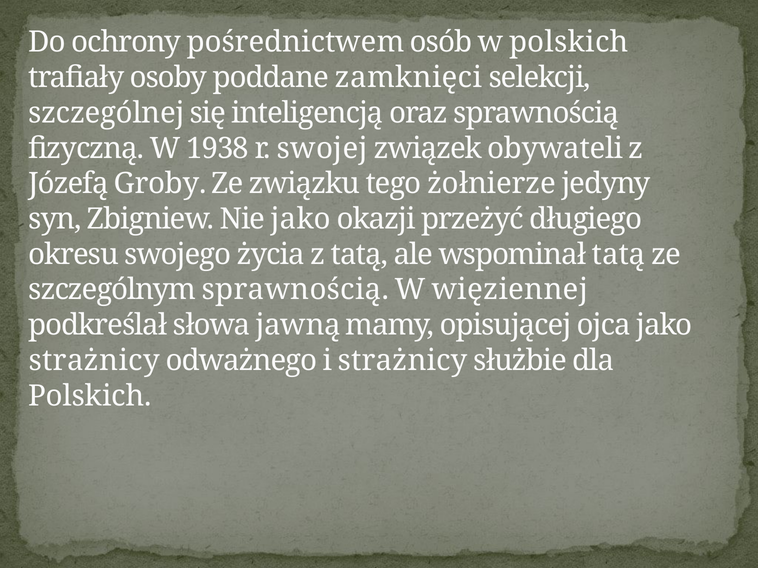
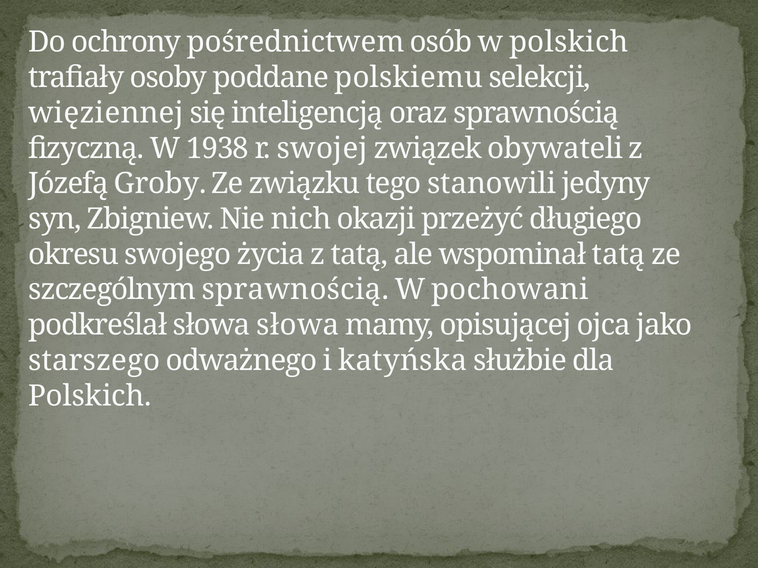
zamknięci: zamknięci -> polskiemu (409, 78)
szczególnej: szczególnej -> więziennej (106, 113)
żołnierze: żołnierze -> stanowili (492, 184)
Nie jako: jako -> nich (301, 219)
więziennej: więziennej -> pochowani (510, 290)
słowa jawną: jawną -> słowa (298, 325)
strażnicy: strażnicy -> starszego (94, 361)
i strażnicy: strażnicy -> katyńska (403, 361)
